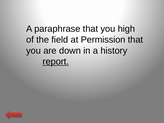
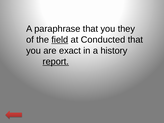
high: high -> they (126, 29)
field underline: none -> present (60, 40)
Permission: Permission -> Conducted (103, 40)
down: down -> exact (70, 51)
